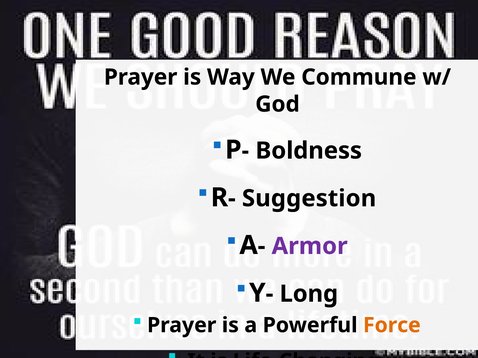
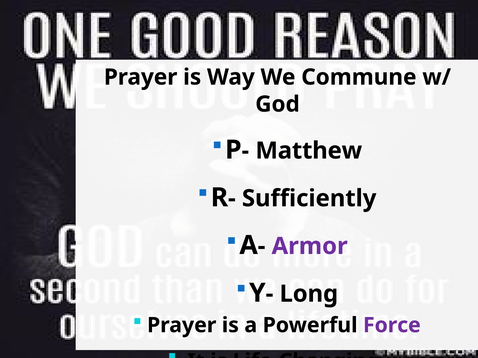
Boldness: Boldness -> Matthew (309, 151)
Suggestion: Suggestion -> Sufficiently (309, 199)
Force colour: orange -> purple (392, 326)
